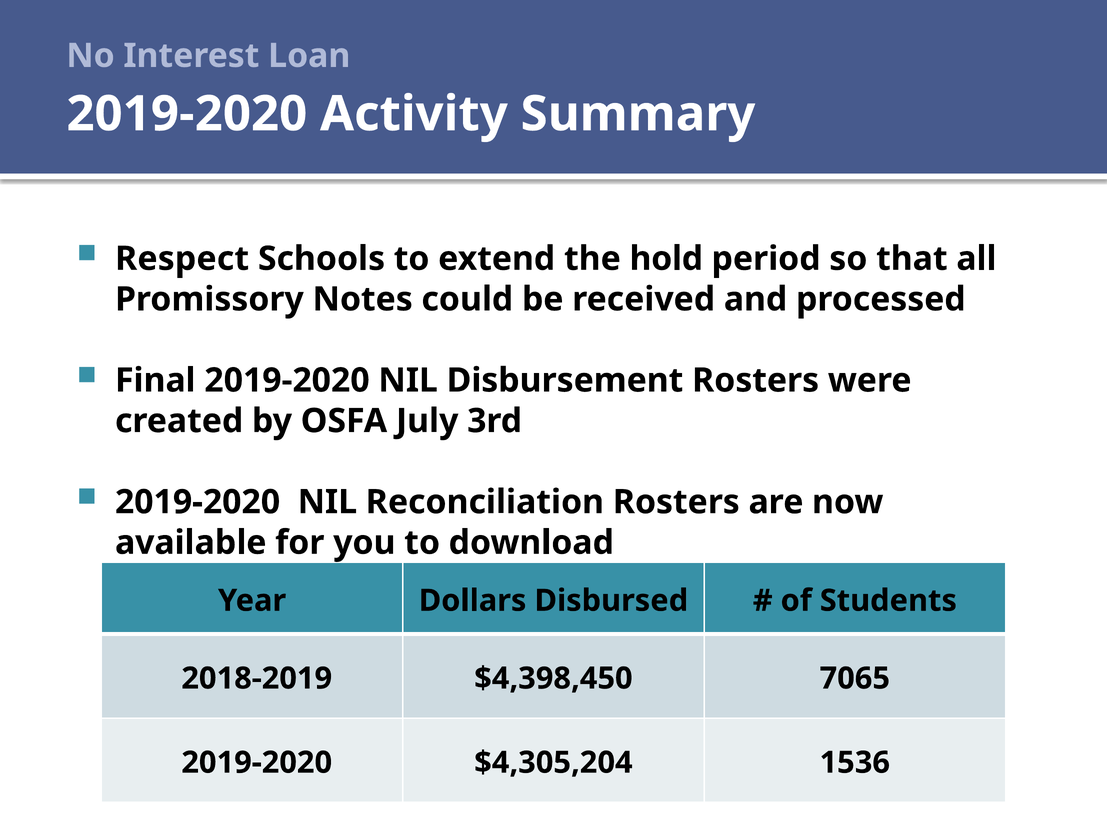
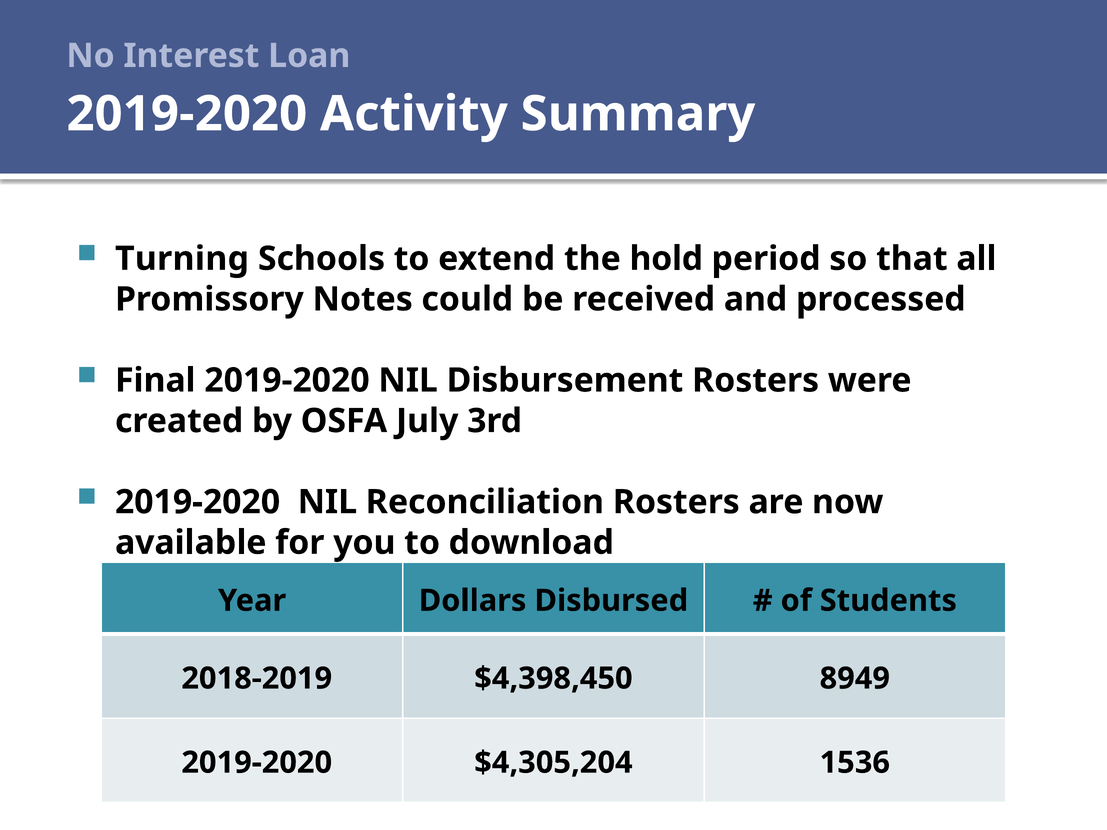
Respect: Respect -> Turning (182, 259)
7065: 7065 -> 8949 (855, 679)
